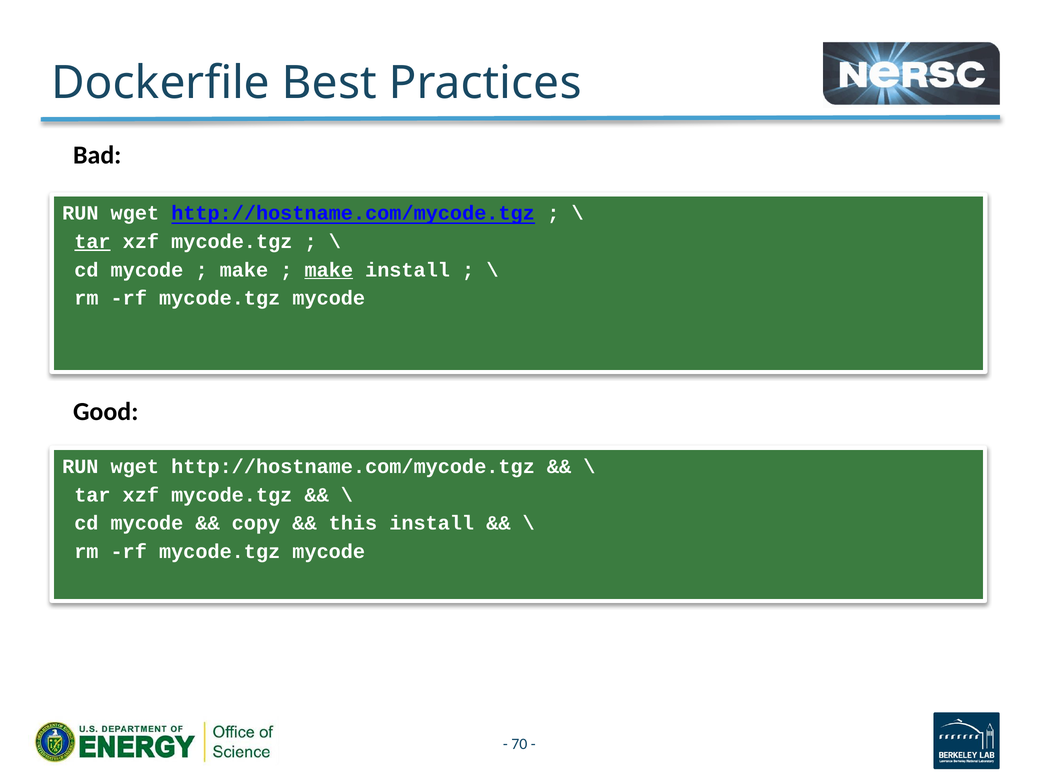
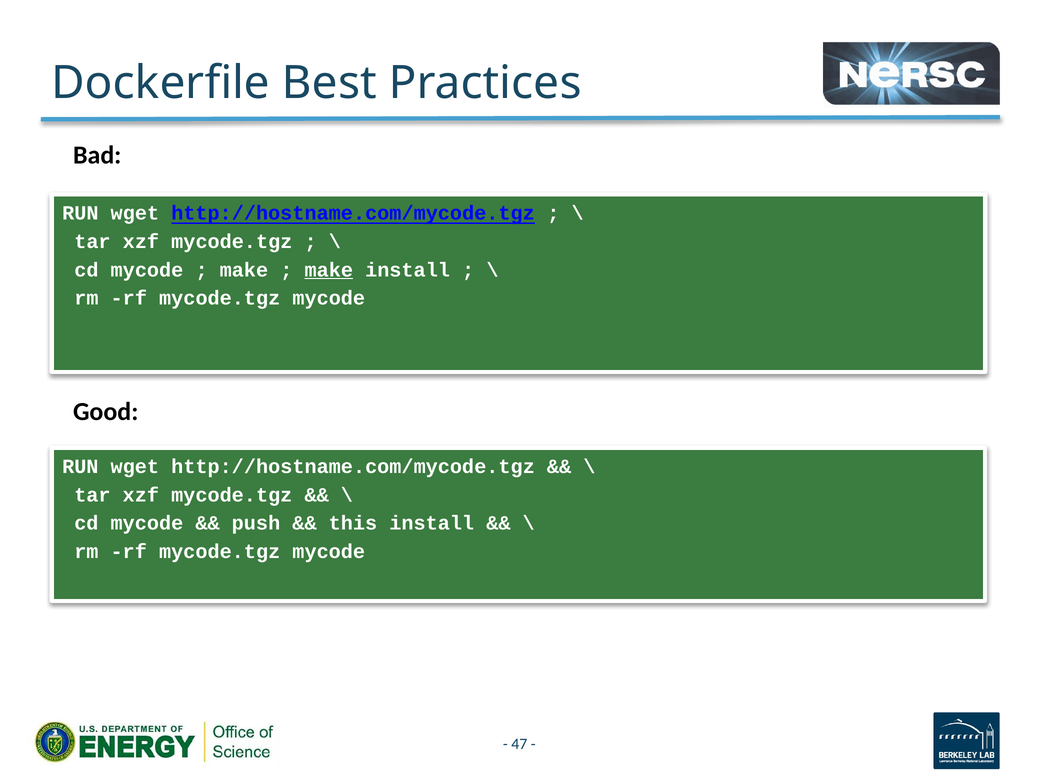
tar underline: present -> none (92, 241)
copy: copy -> push (256, 523)
70: 70 -> 47 (519, 744)
